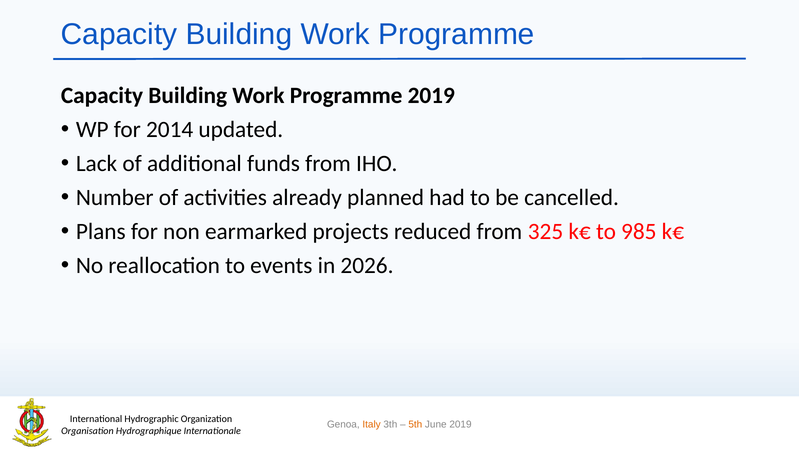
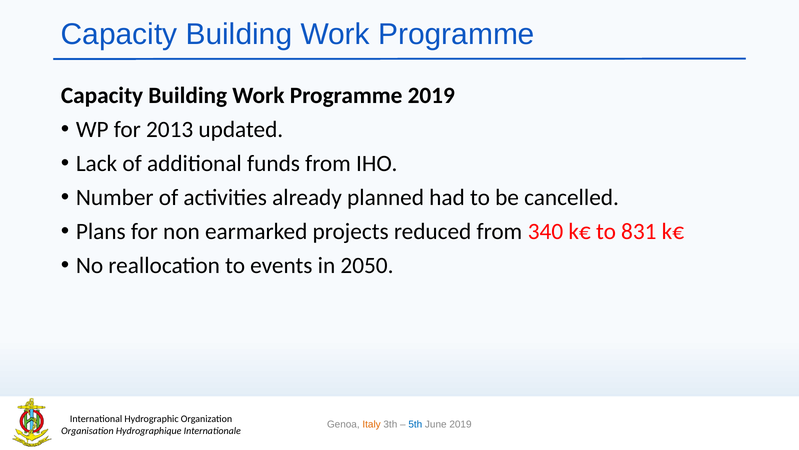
2014: 2014 -> 2013 (170, 129)
325: 325 -> 340 (546, 231)
985: 985 -> 831 (639, 231)
2026: 2026 -> 2050 (367, 265)
5th colour: orange -> blue (415, 424)
